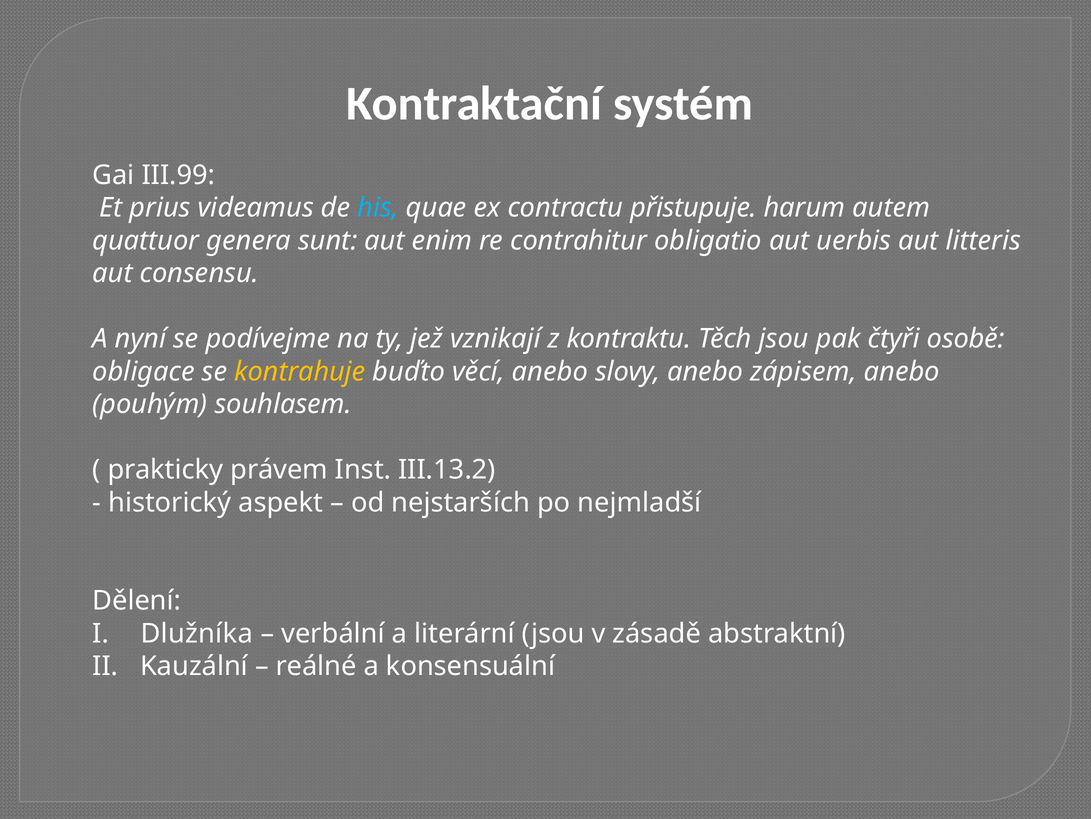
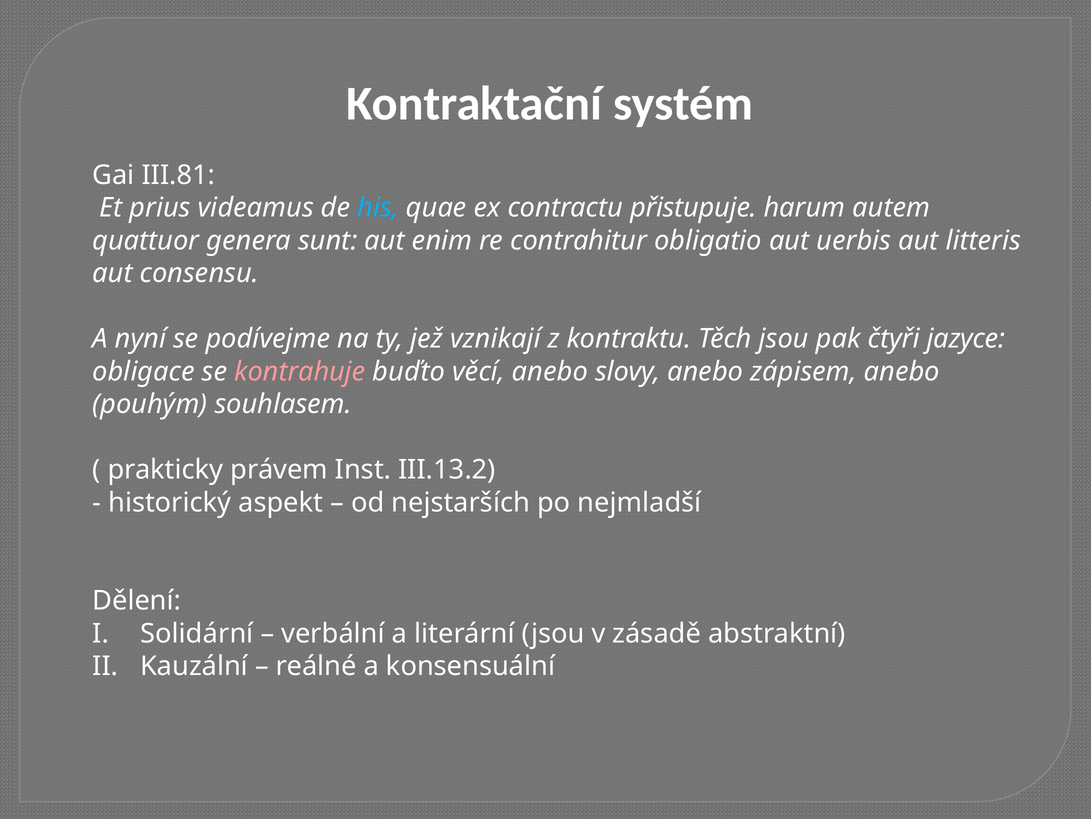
III.99: III.99 -> III.81 (178, 175)
osobě: osobě -> jazyce (966, 339)
kontrahuje colour: yellow -> pink (300, 371)
Dlužníka: Dlužníka -> Solidární (197, 633)
